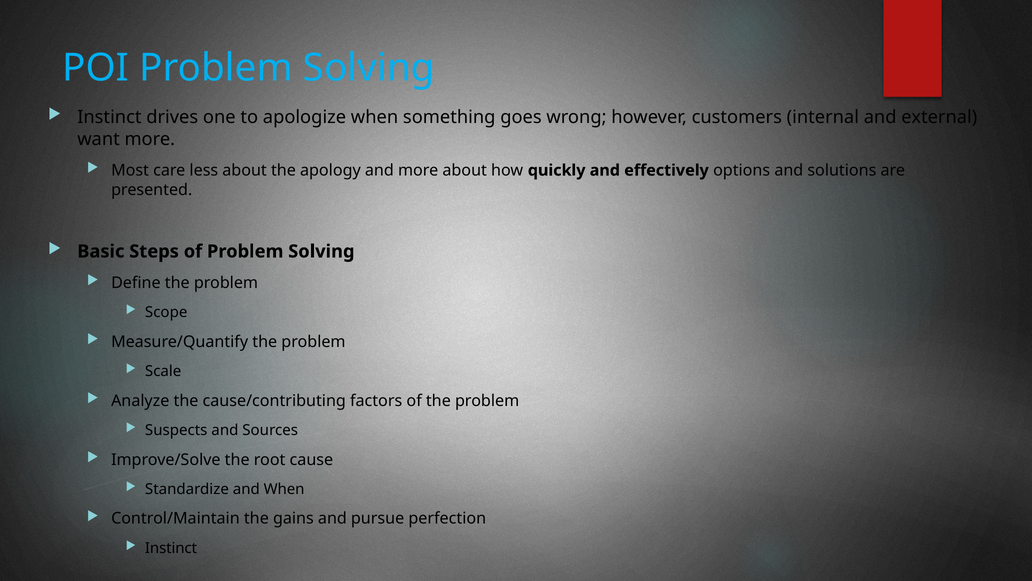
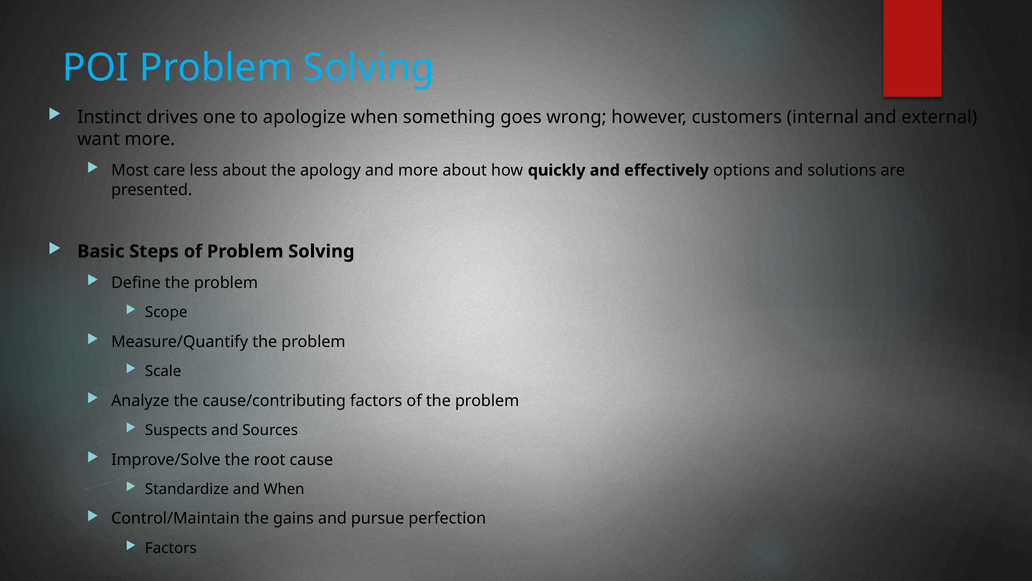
Instinct: Instinct -> Factors (171, 548)
